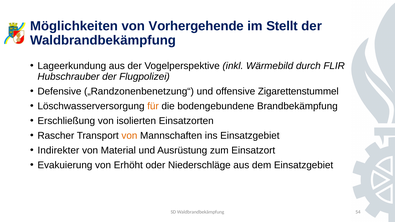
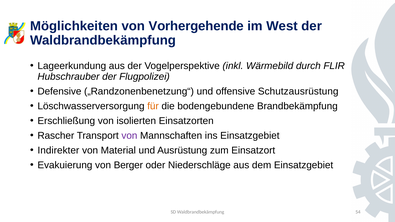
Stellt: Stellt -> West (282, 26)
Zigarettenstummel: Zigarettenstummel -> Schutzausrüstung (298, 91)
von colour: orange -> purple (129, 136)
Erhöht: Erhöht -> Berger (128, 165)
